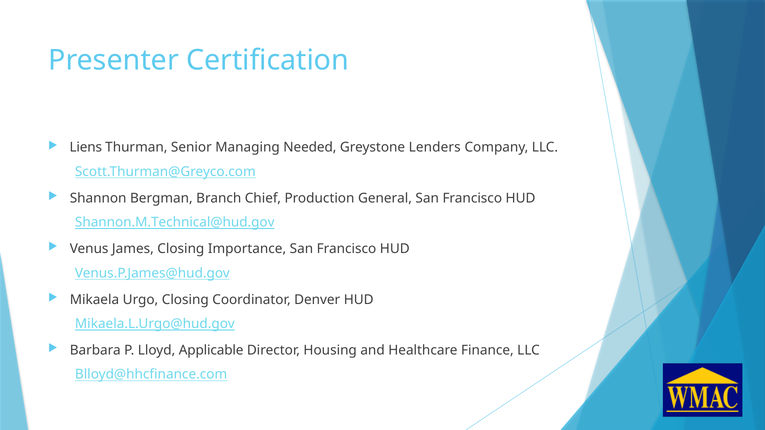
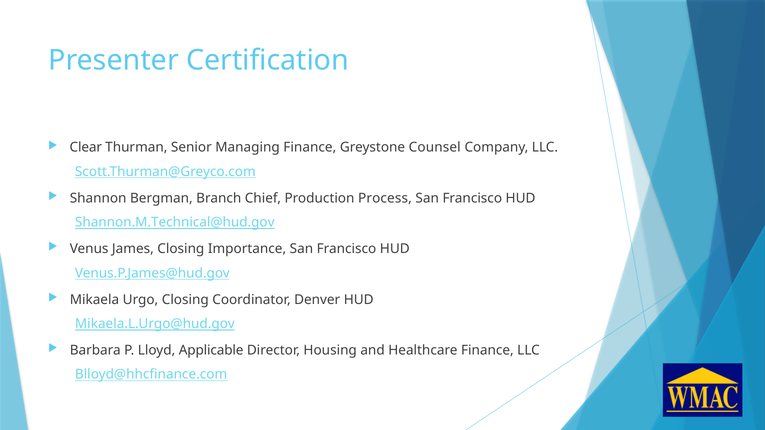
Liens: Liens -> Clear (86, 148)
Managing Needed: Needed -> Finance (310, 148)
Lenders: Lenders -> Counsel (435, 148)
General: General -> Process (385, 198)
